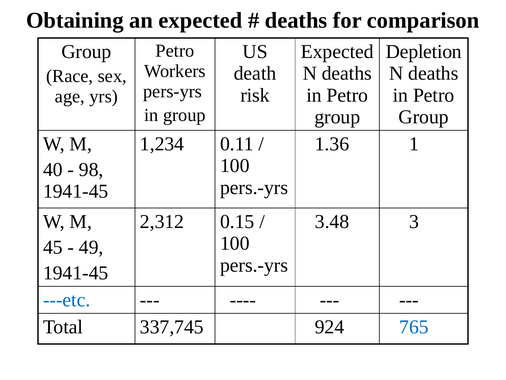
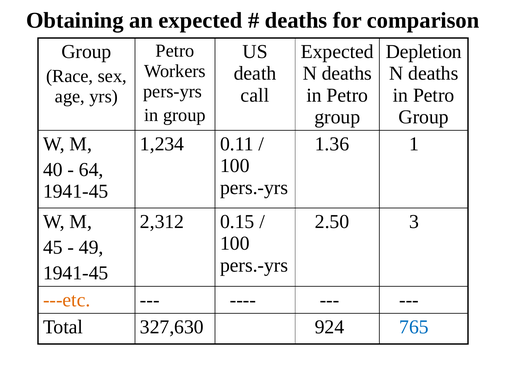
risk: risk -> call (255, 95)
98: 98 -> 64 (91, 169)
3.48: 3.48 -> 2.50 (332, 221)
---etc colour: blue -> orange (67, 300)
337,745: 337,745 -> 327,630 (172, 327)
